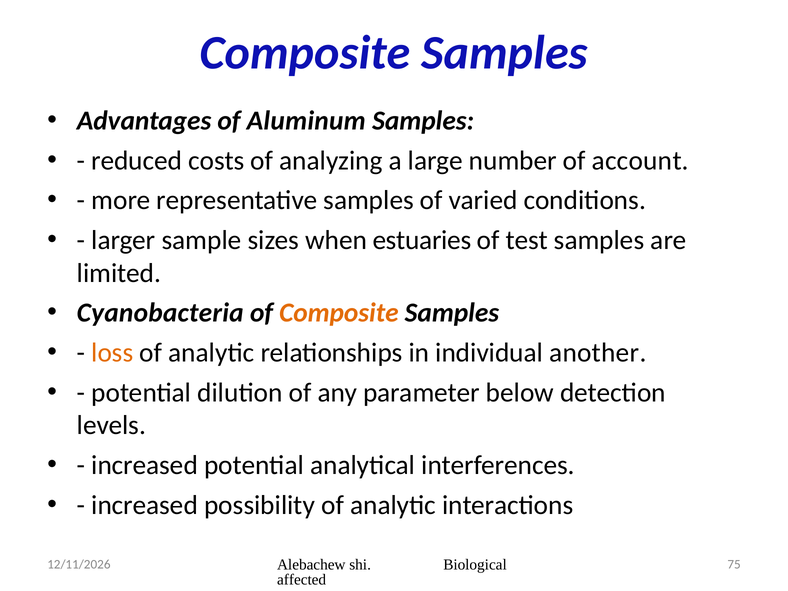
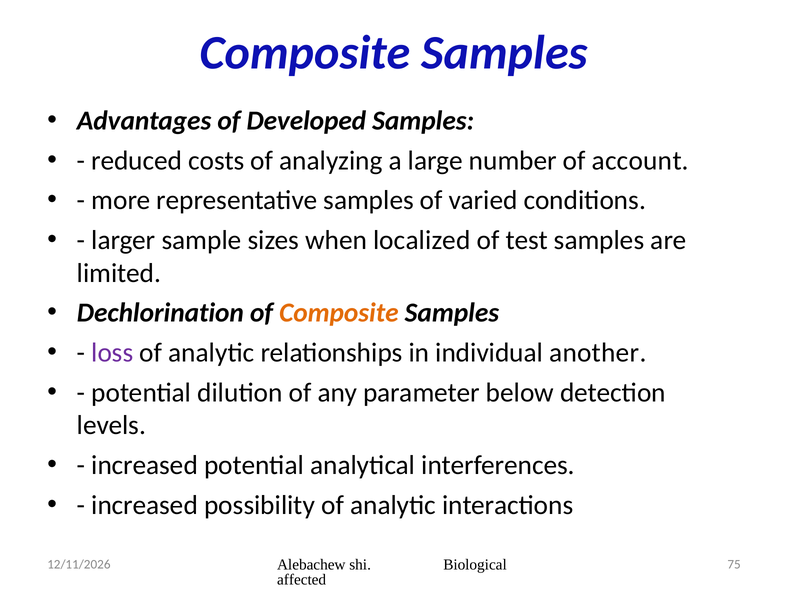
Aluminum: Aluminum -> Developed (306, 121)
estuaries: estuaries -> localized (422, 240)
Cyanobacteria: Cyanobacteria -> Dechlorination (160, 313)
loss colour: orange -> purple (112, 353)
